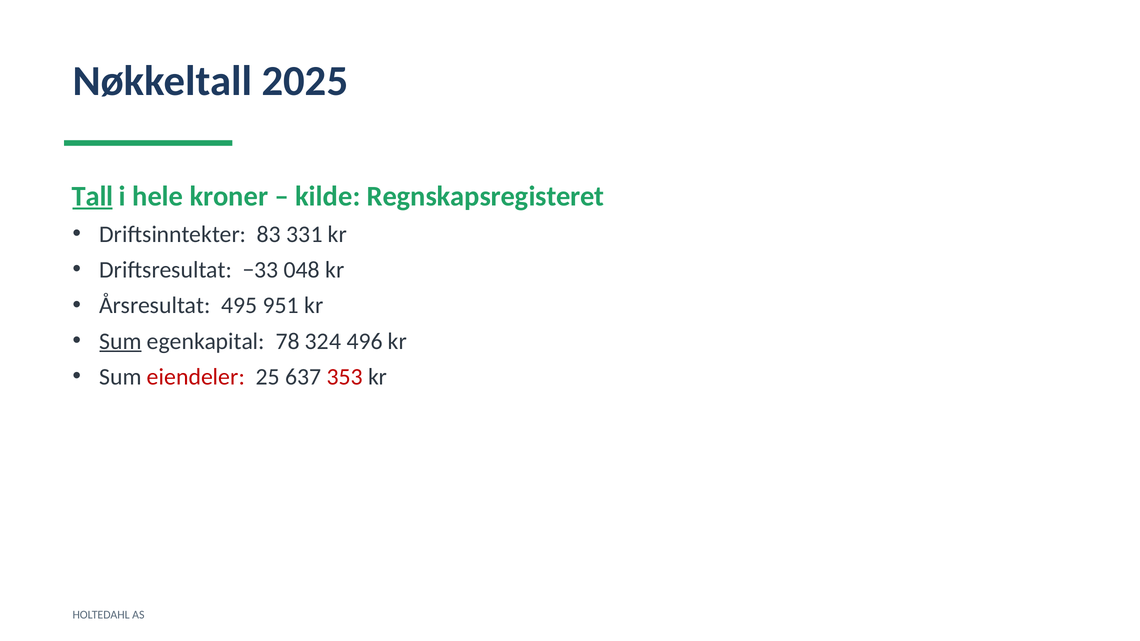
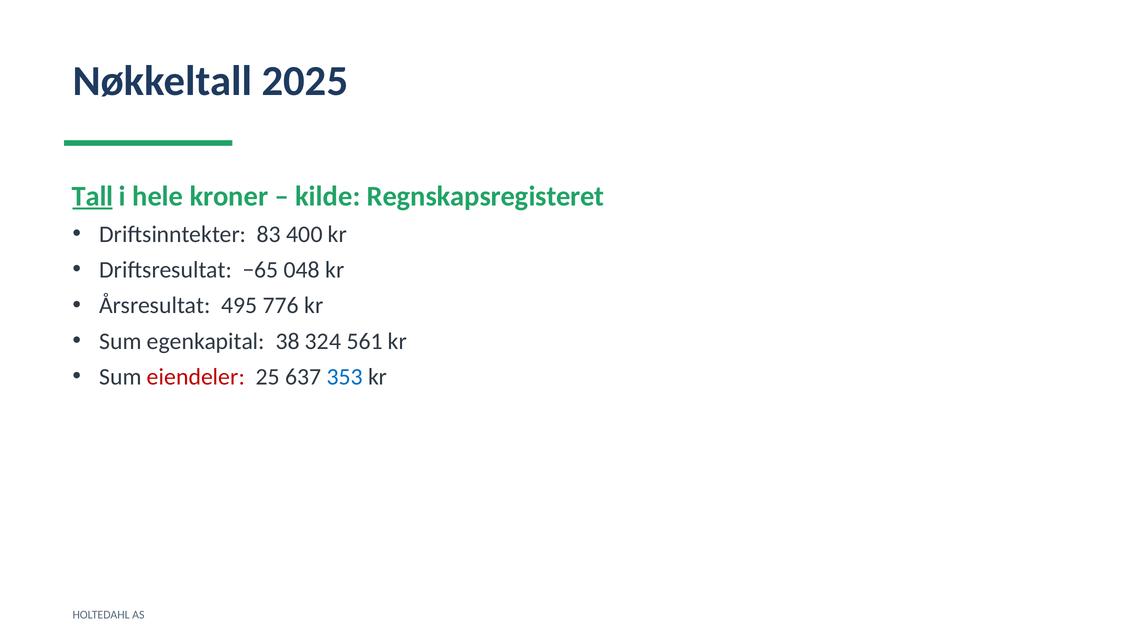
331: 331 -> 400 (304, 234)
−33: −33 -> −65 (261, 270)
951: 951 -> 776 (281, 306)
Sum underline: present -> none (120, 341)
78: 78 -> 38 (288, 341)
496: 496 -> 561 (365, 341)
353 colour: red -> blue (345, 377)
